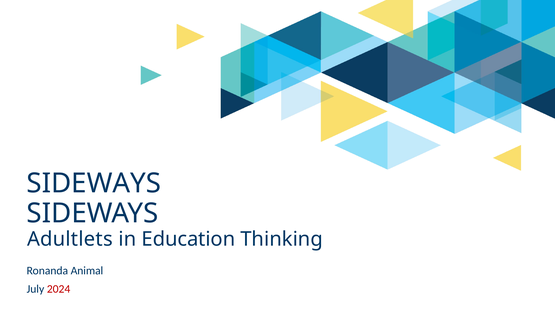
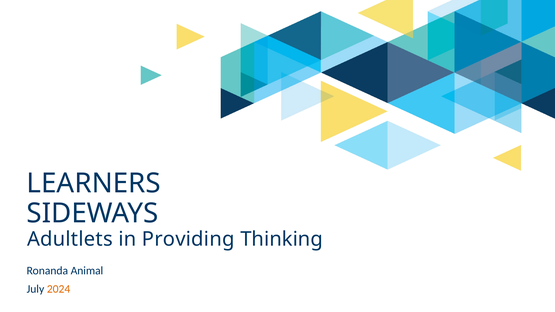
SIDEWAYS: SIDEWAYS -> LEARNERS (94, 183)
Education: Education -> Providing (188, 239)
2024 colour: red -> orange (59, 289)
